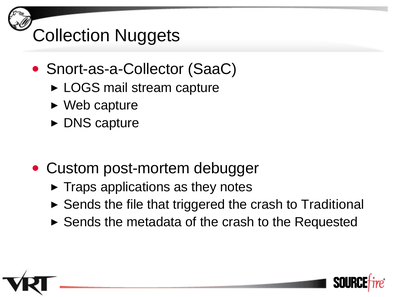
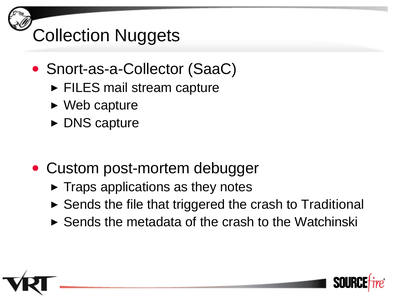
LOGS: LOGS -> FILES (82, 88)
Requested: Requested -> Watchinski (326, 222)
